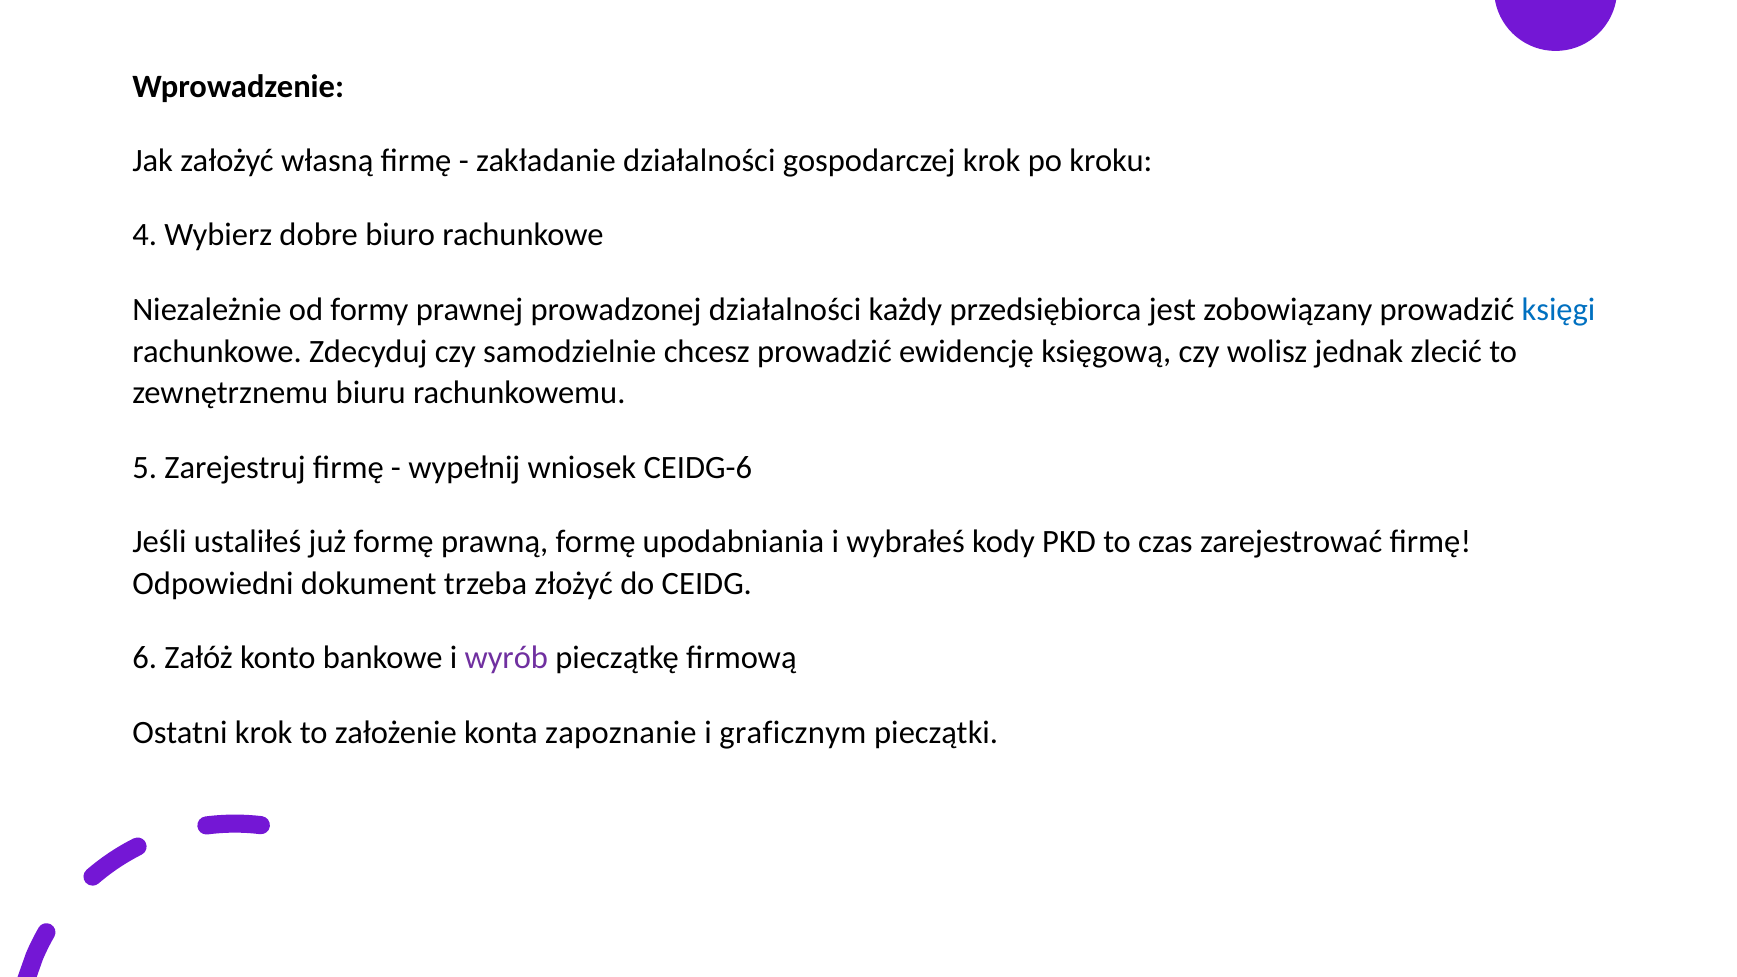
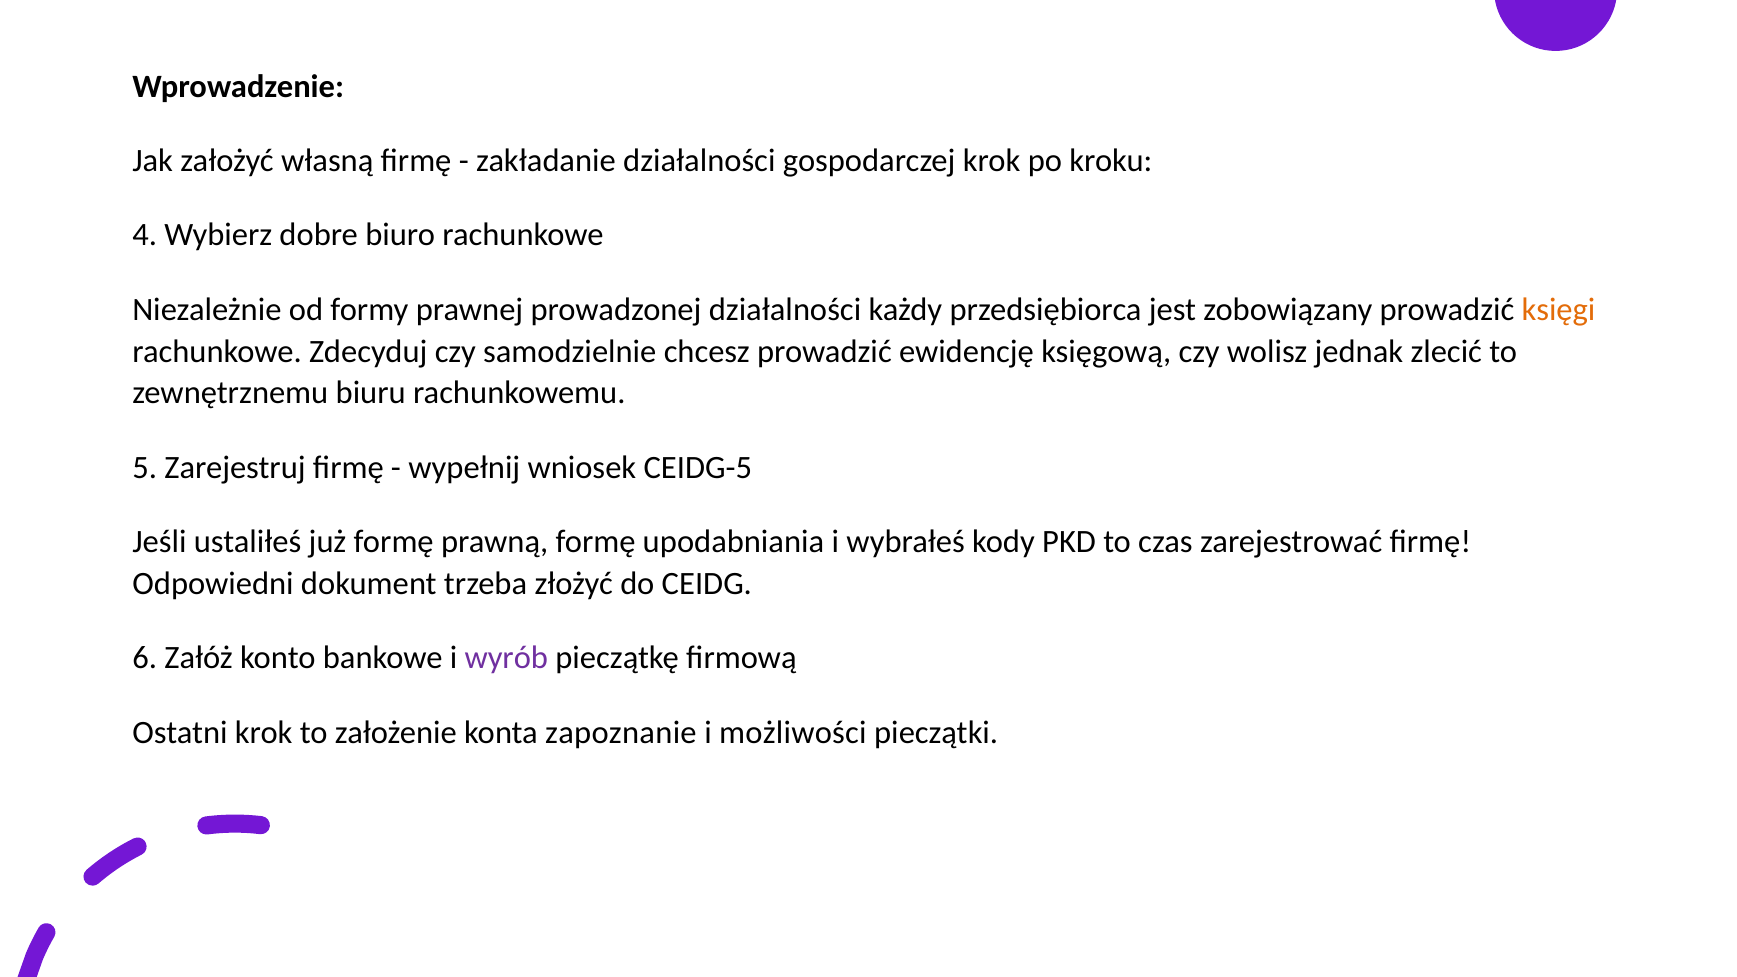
księgi colour: blue -> orange (1558, 310)
CEIDG-6: CEIDG-6 -> CEIDG-5 (698, 468)
graficznym: graficznym -> możliwości (793, 732)
